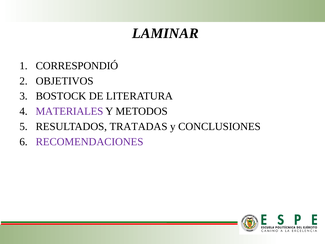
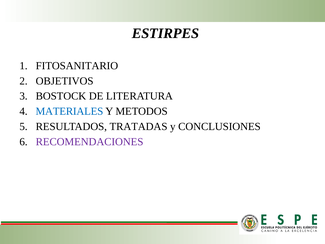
LAMINAR: LAMINAR -> ESTIRPES (165, 33)
CORRESPONDIÓ: CORRESPONDIÓ -> FITOSANITARIO (77, 66)
MATERIALES colour: purple -> blue (69, 111)
